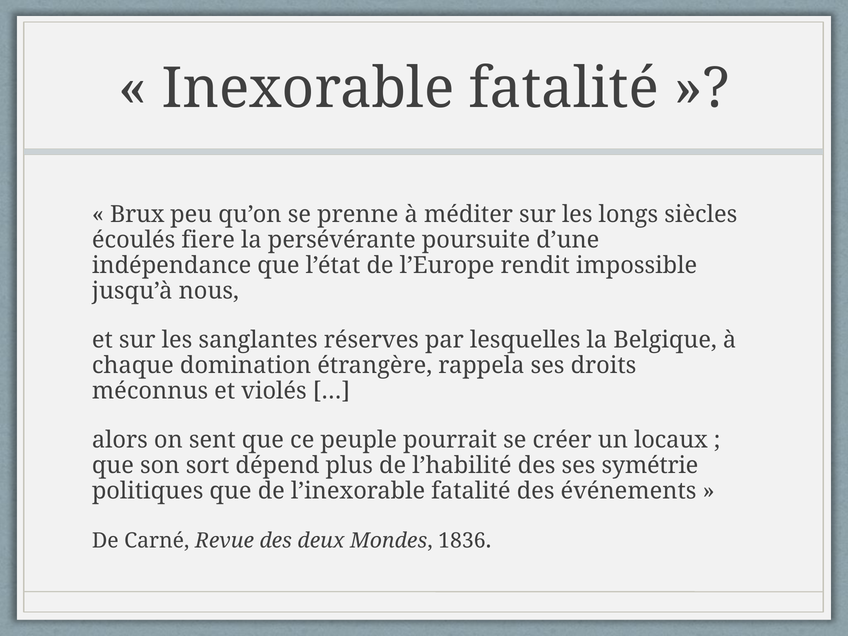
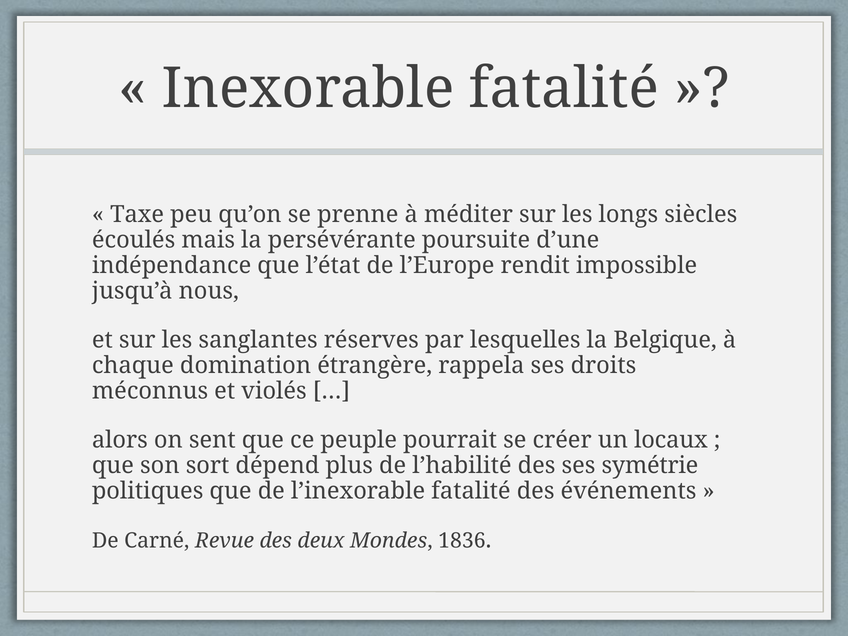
Brux: Brux -> Taxe (137, 215)
fiere: fiere -> mais (208, 240)
